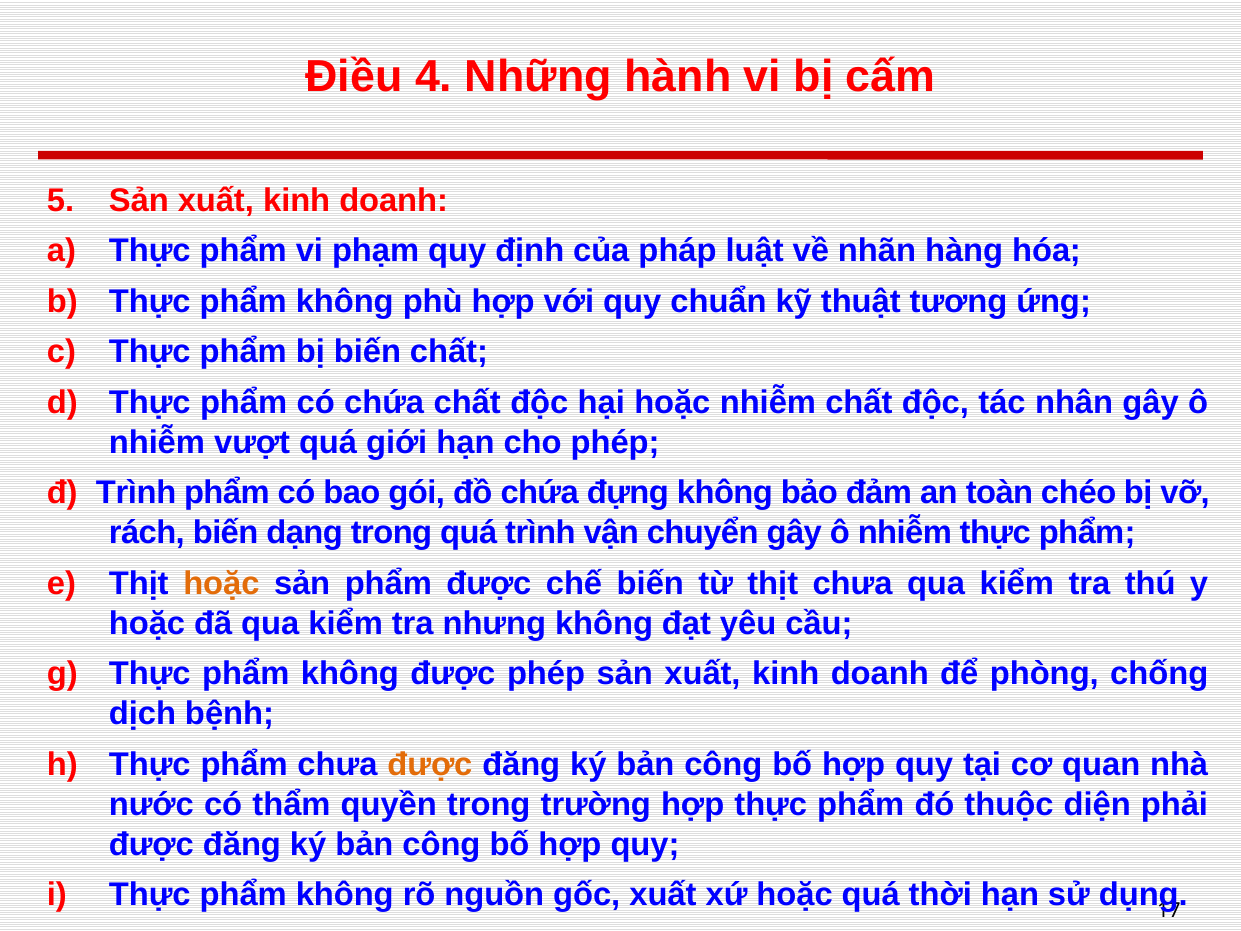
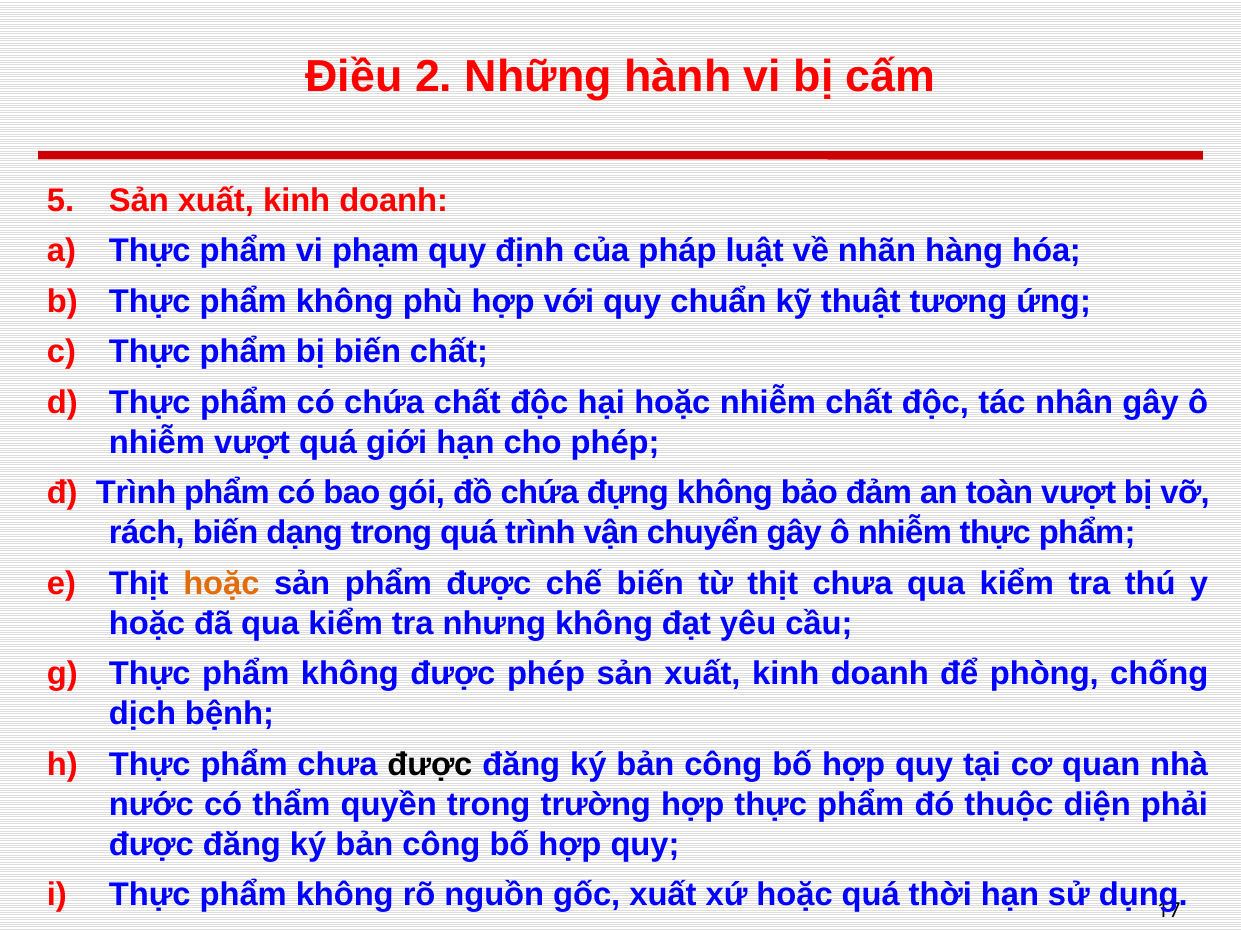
4: 4 -> 2 (434, 77)
toàn chéo: chéo -> vượt (1079, 493)
được colour: orange -> black (430, 764)
